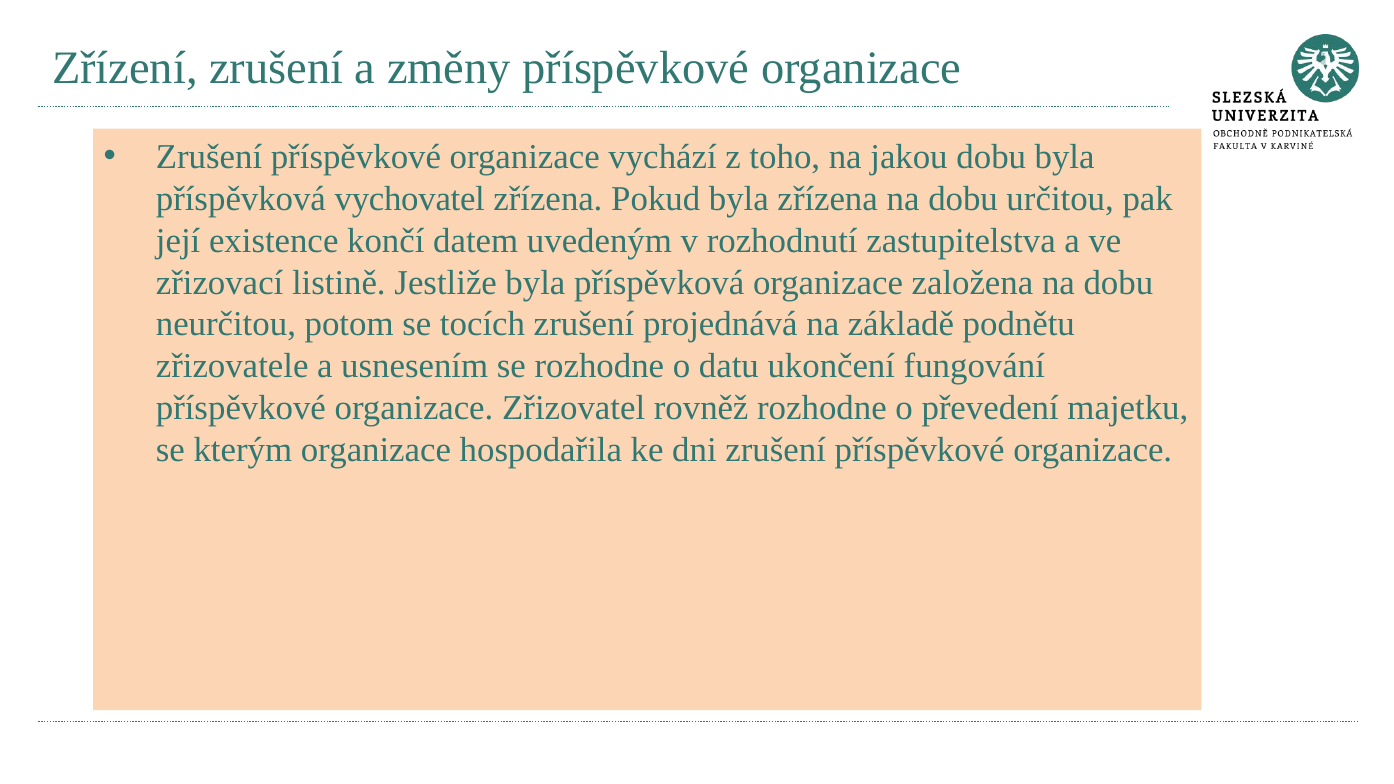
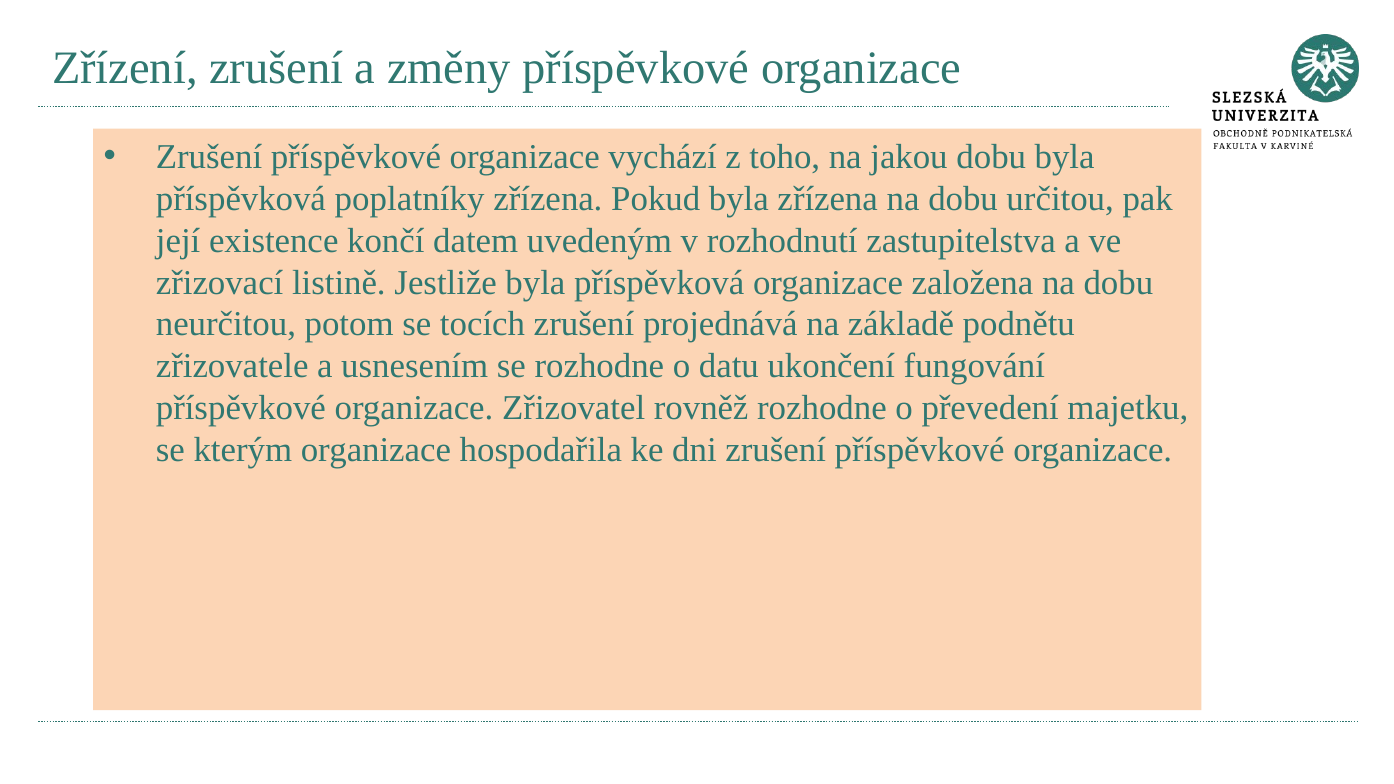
vychovatel: vychovatel -> poplatníky (410, 199)
